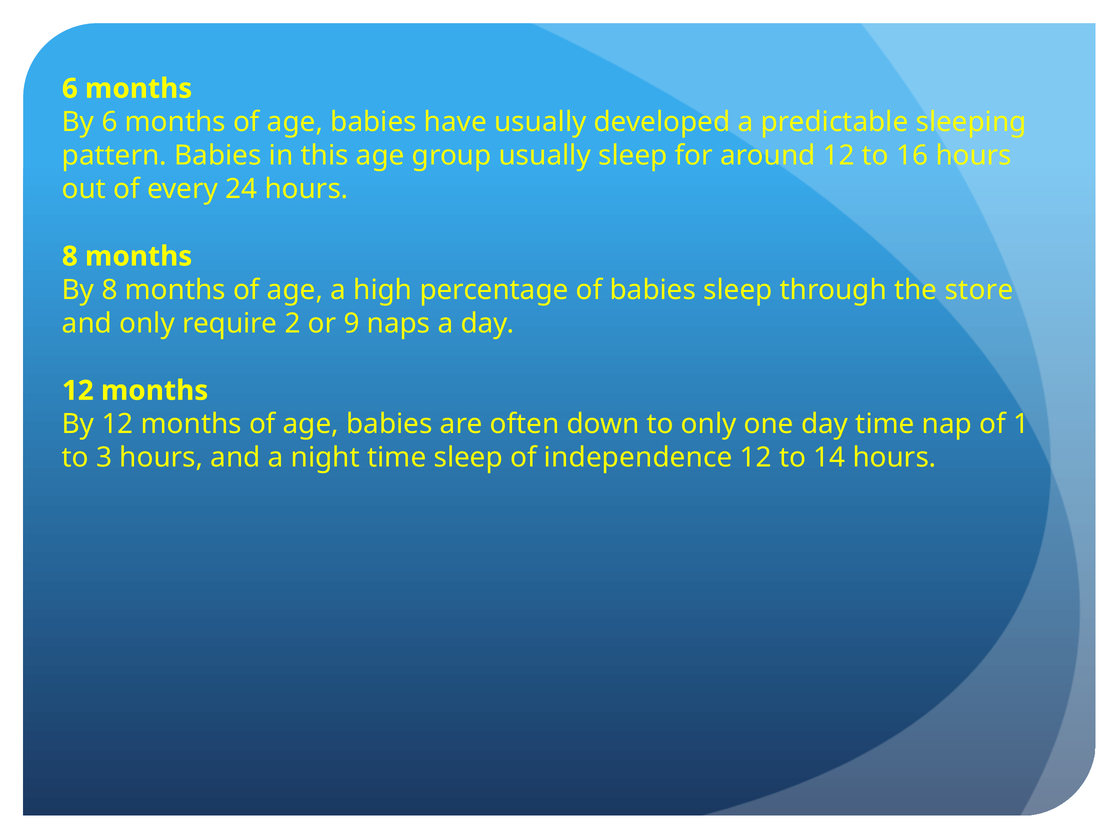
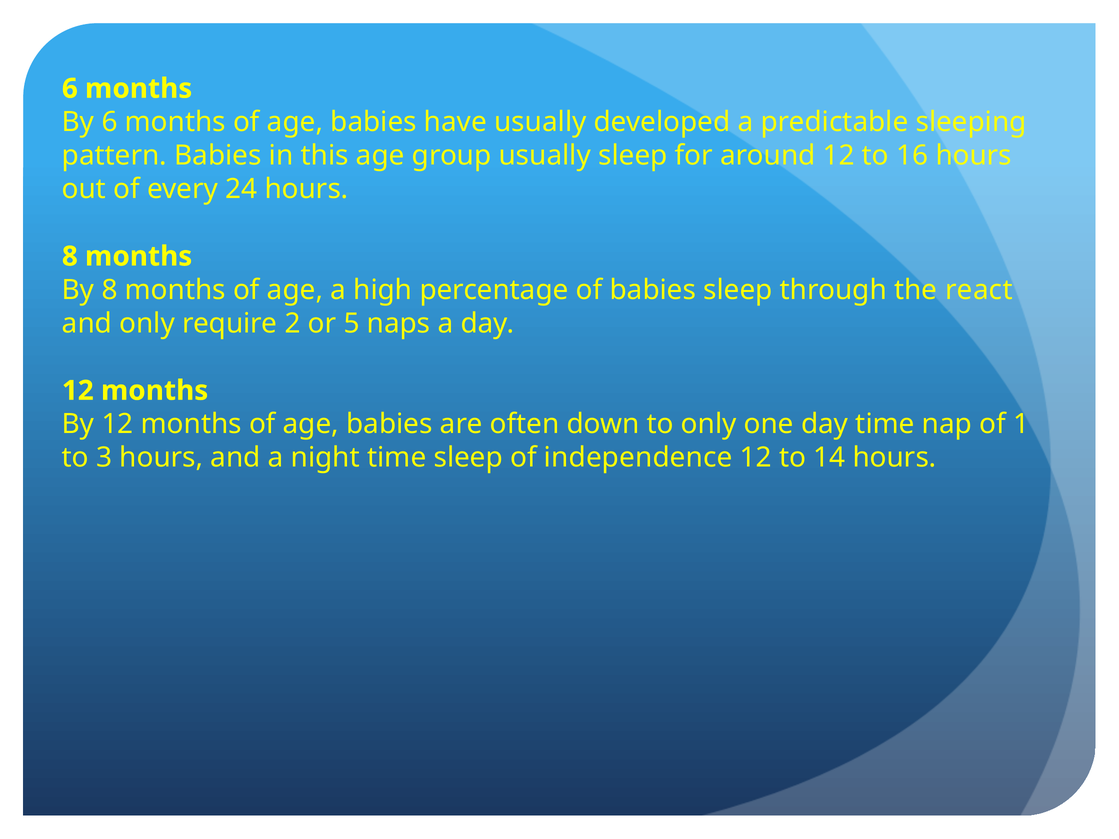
store: store -> react (979, 290)
9: 9 -> 5 (352, 324)
